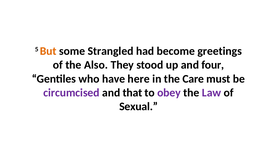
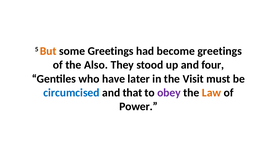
some Strangled: Strangled -> Greetings (111, 51)
here: here -> later (139, 79)
Care: Care -> Visit (193, 79)
circumcised colour: purple -> blue (71, 93)
Law colour: purple -> orange (212, 93)
Sexual: Sexual -> Power (139, 106)
